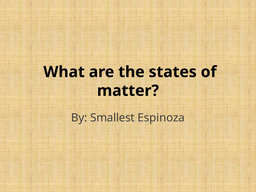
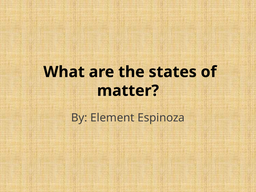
Smallest: Smallest -> Element (112, 118)
